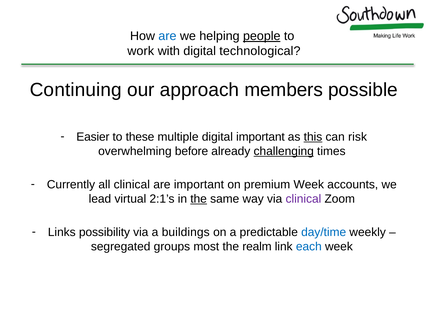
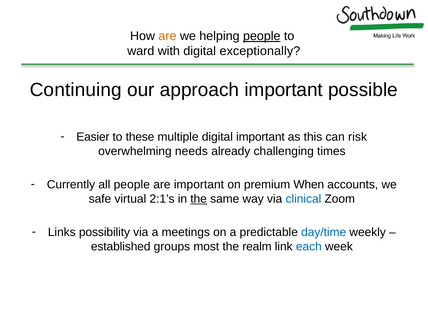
are colour: blue -> orange (167, 36)
work: work -> ward (141, 51)
technological: technological -> exceptionally (260, 51)
approach members: members -> important (284, 90)
this underline: present -> none (313, 137)
before: before -> needs (191, 151)
challenging underline: present -> none (284, 151)
all clinical: clinical -> people (132, 185)
premium Week: Week -> When (309, 185)
lead: lead -> safe (100, 199)
clinical colour: purple -> blue (303, 199)
buildings: buildings -> meetings (186, 232)
segregated: segregated -> established (121, 246)
